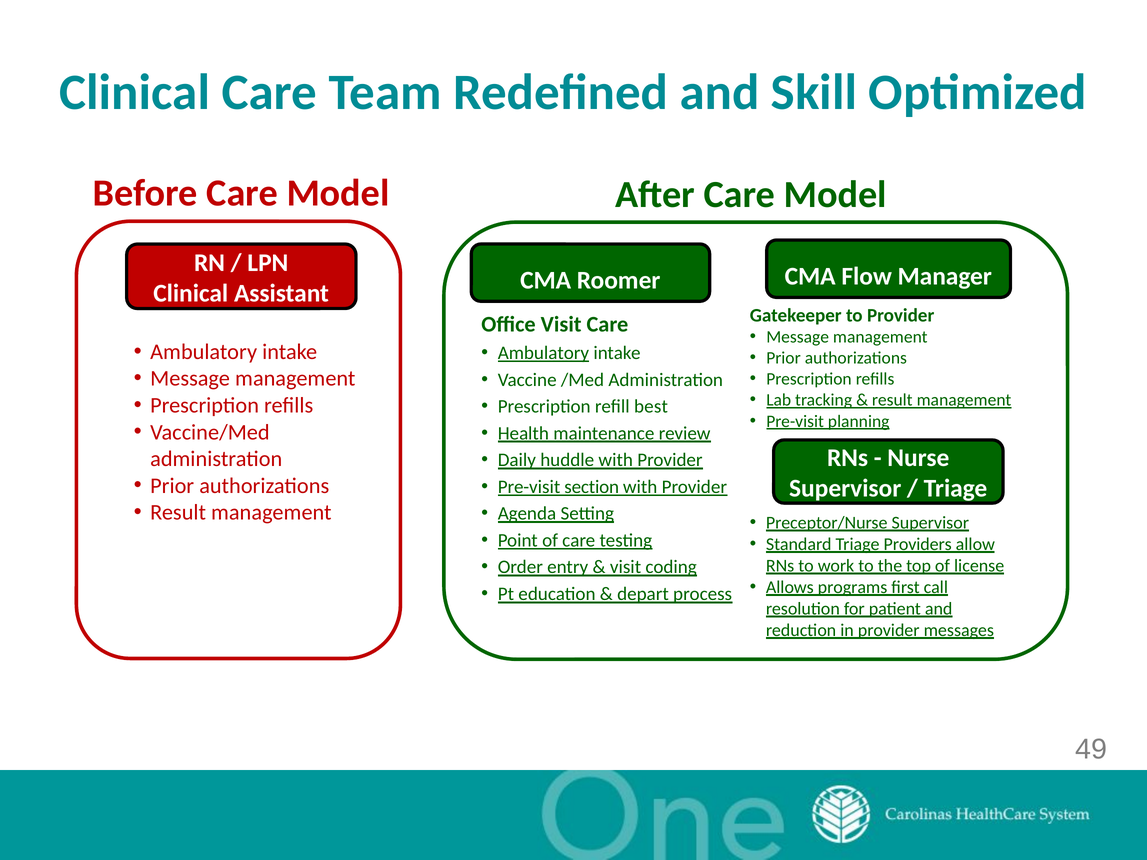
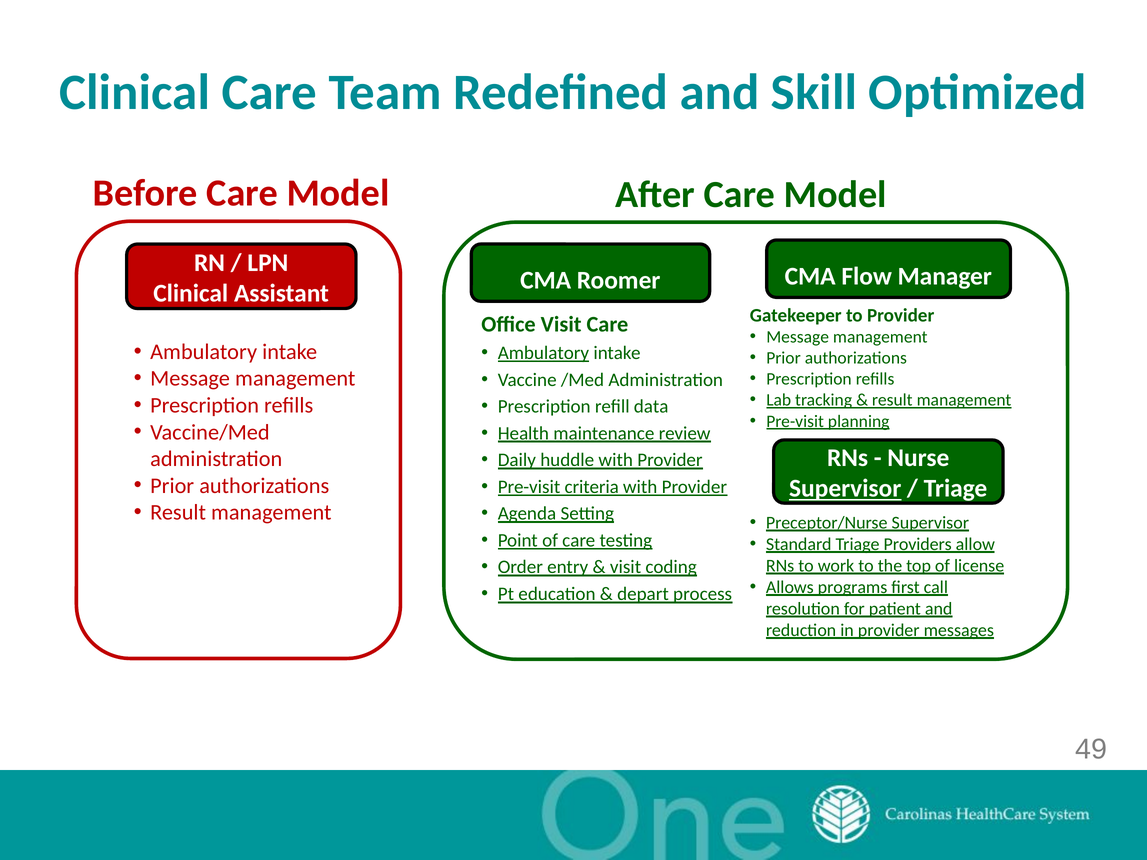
best: best -> data (651, 407)
section: section -> criteria (592, 487)
Supervisor underline: none -> present (845, 489)
